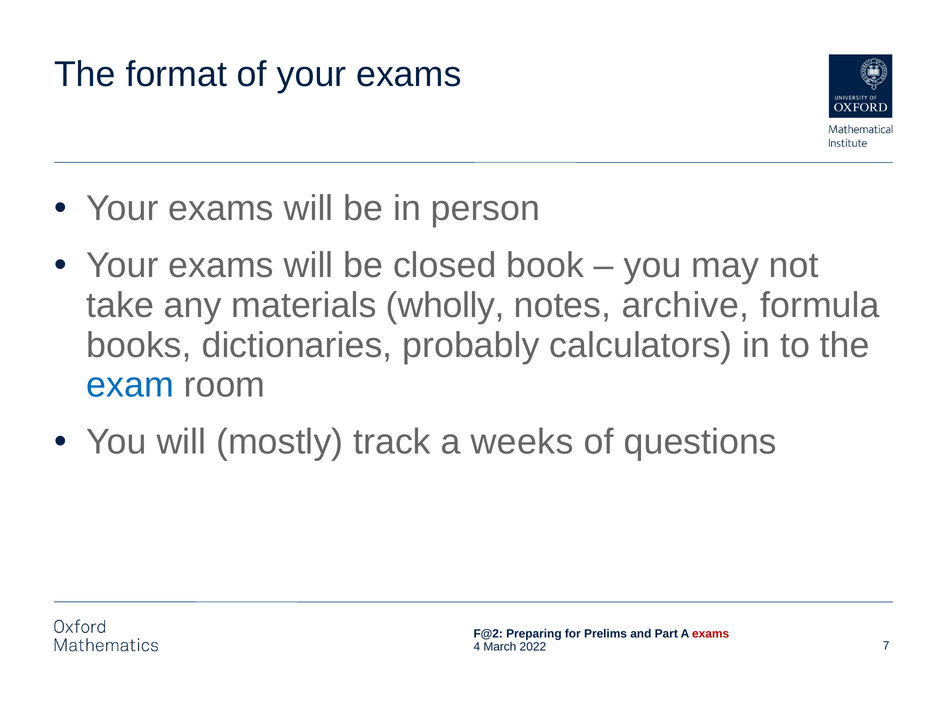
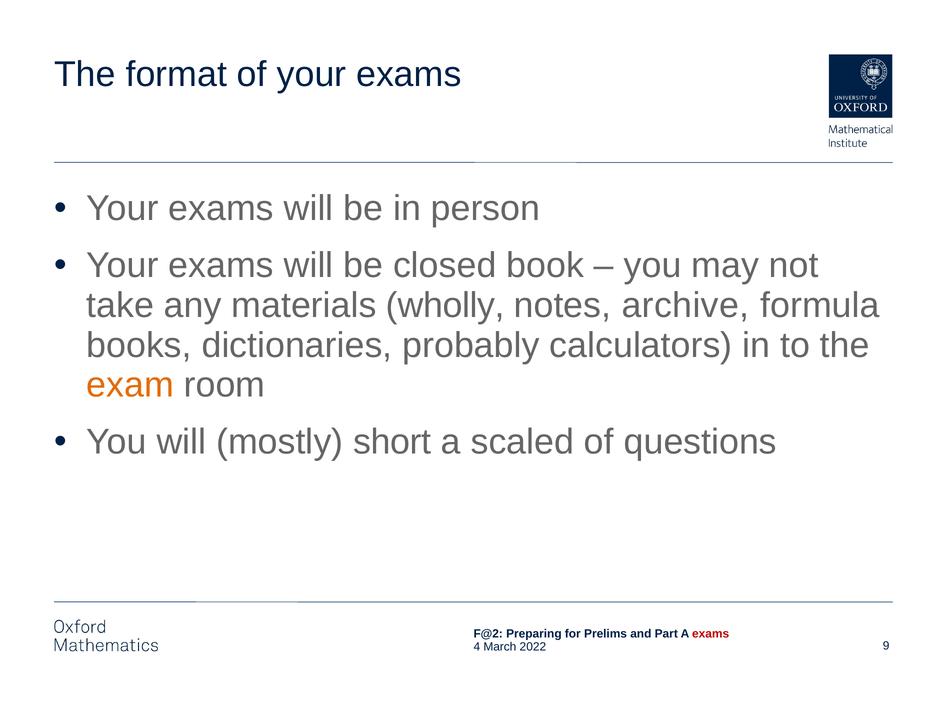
exam colour: blue -> orange (130, 385)
track: track -> short (392, 442)
weeks: weeks -> scaled (522, 442)
7: 7 -> 9 (886, 646)
